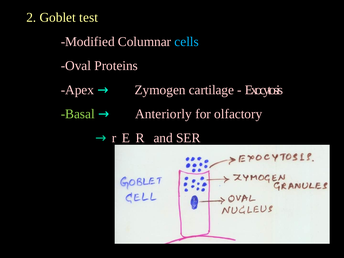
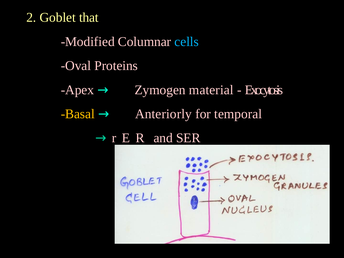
test: test -> that (89, 17)
cartilage: cartilage -> material (211, 90)
Basal colour: light green -> yellow (78, 114)
olfactory: olfactory -> temporal (238, 114)
